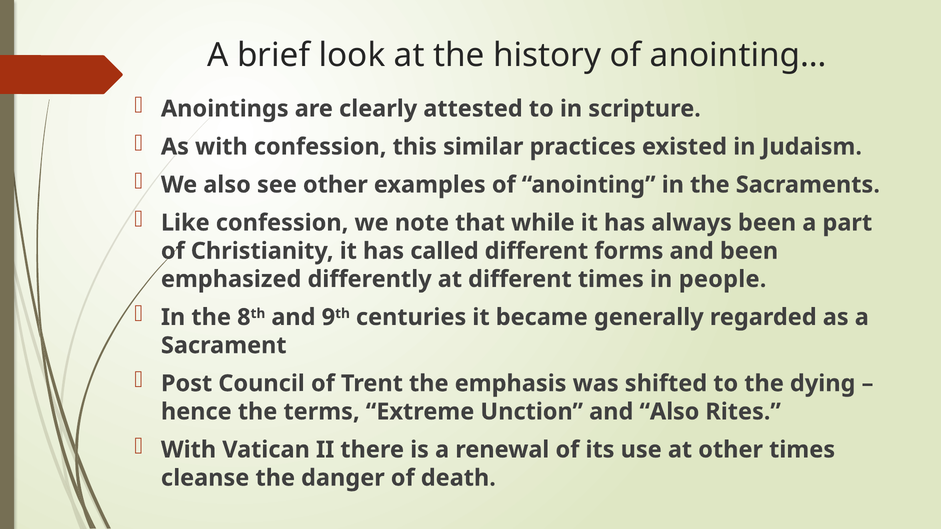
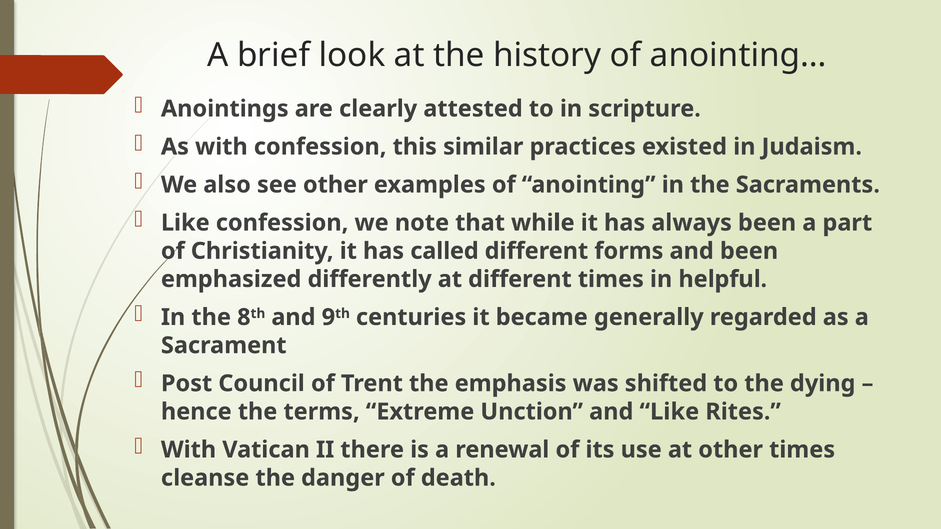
people: people -> helpful (723, 279)
and Also: Also -> Like (669, 412)
